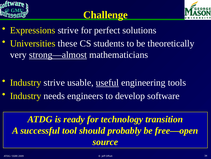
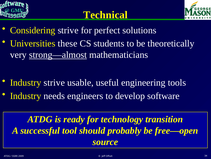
Challenge: Challenge -> Technical (105, 15)
Expressions: Expressions -> Considering (33, 30)
useful underline: present -> none (107, 82)
